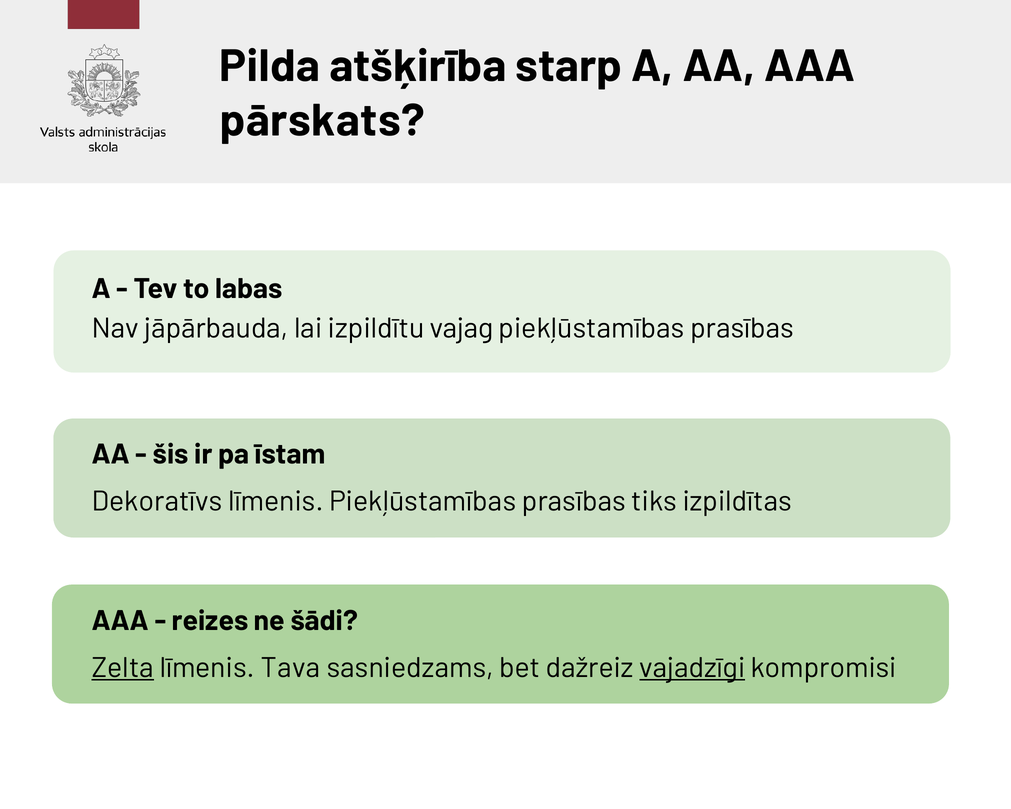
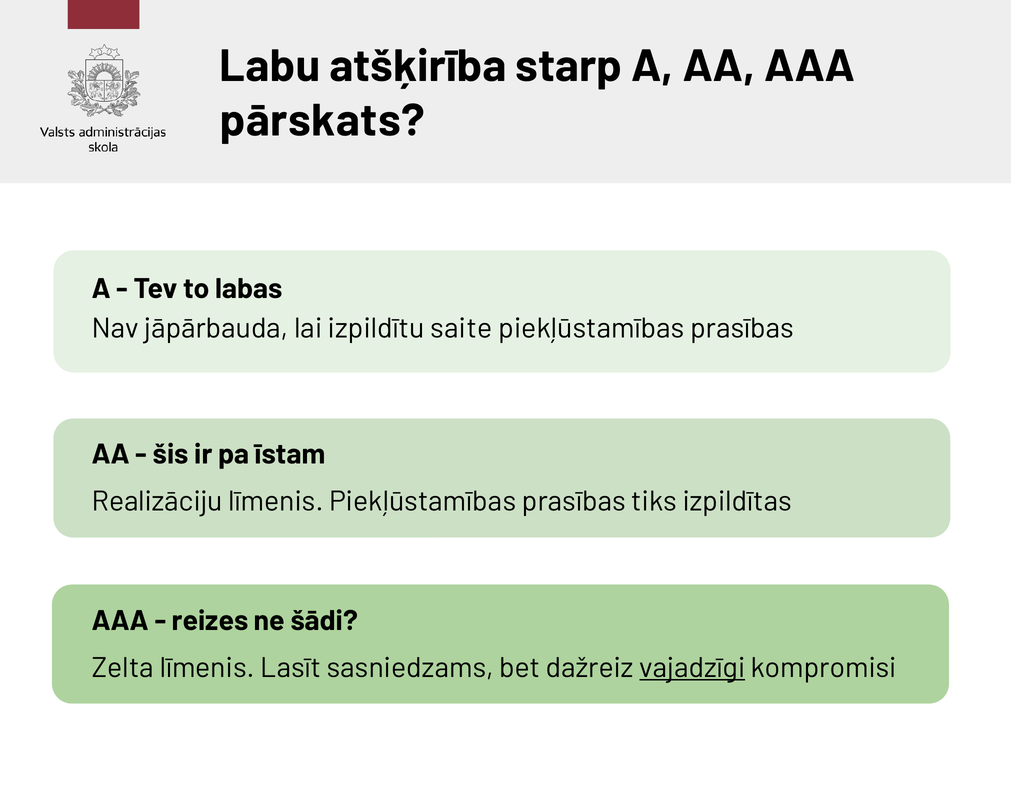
Pilda: Pilda -> Labu (270, 66)
vajag: vajag -> saite (461, 328)
Dekoratīvs: Dekoratīvs -> Realizāciju (157, 501)
Zelta underline: present -> none (123, 667)
Tava: Tava -> Lasīt (291, 667)
